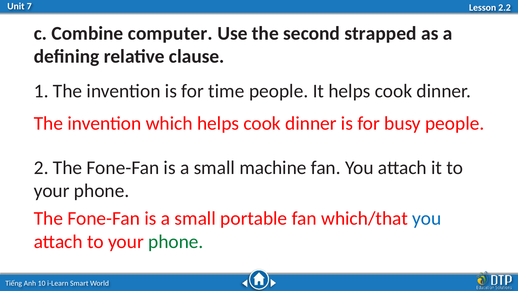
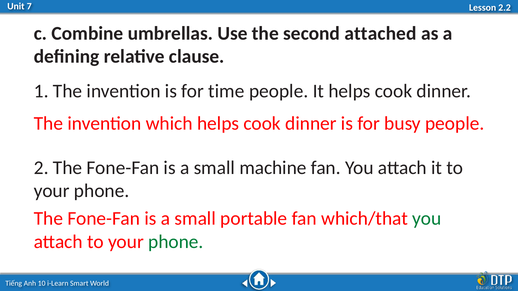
computer: computer -> umbrellas (170, 33)
strapped: strapped -> attached (380, 33)
you colour: blue -> green (427, 219)
